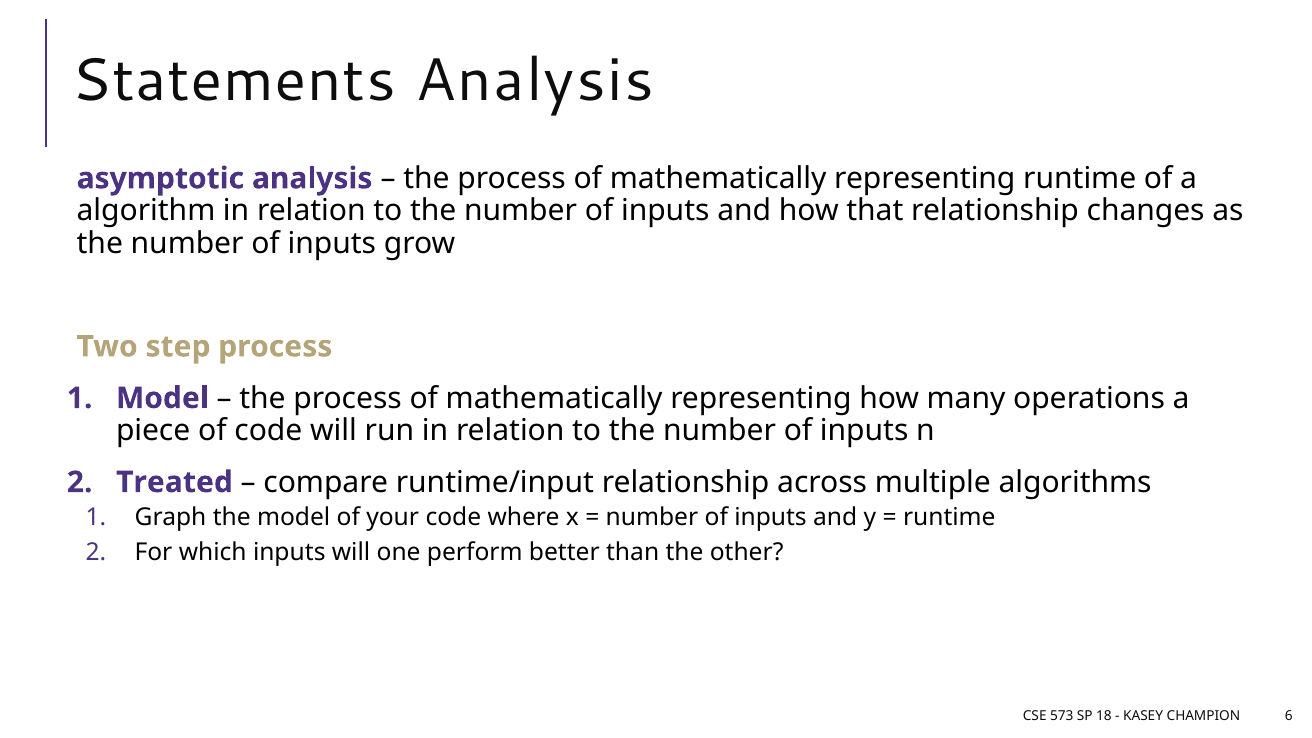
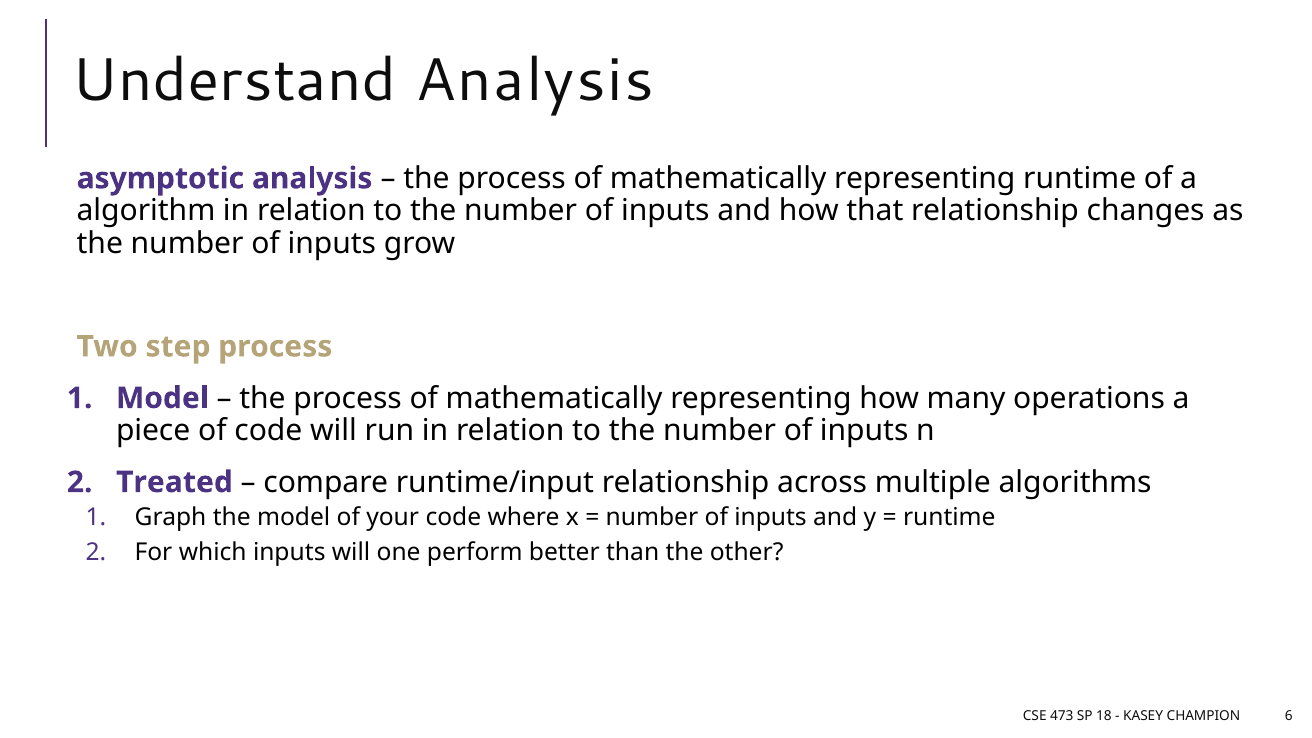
Statements: Statements -> Understand (234, 80)
573: 573 -> 473 (1062, 716)
